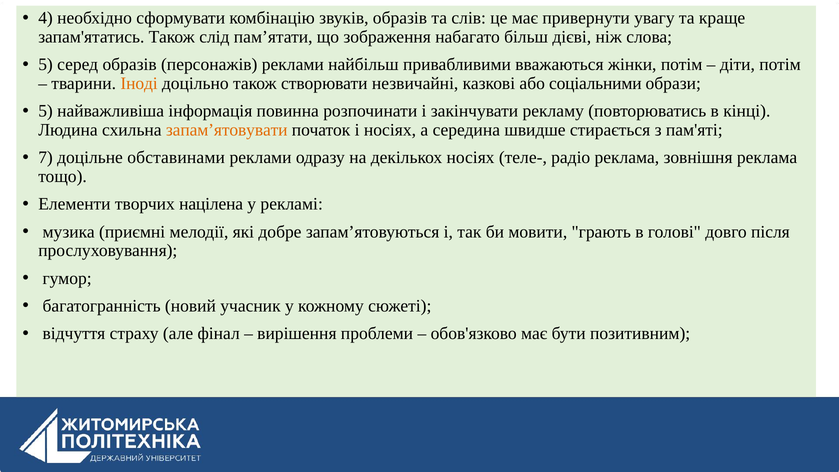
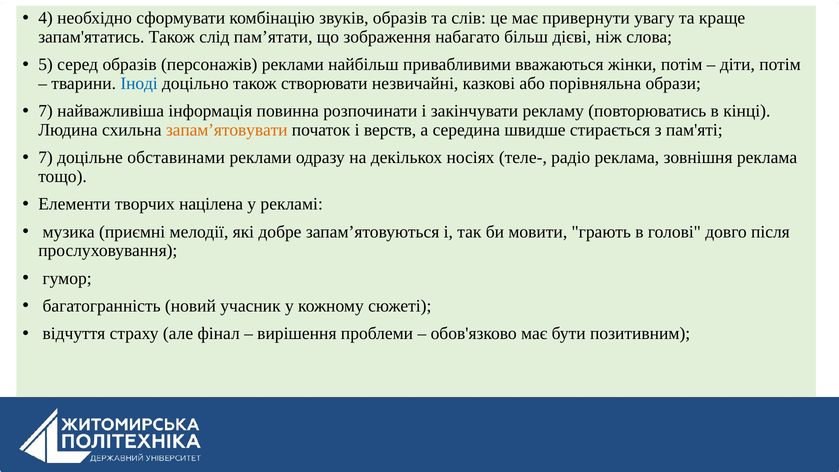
Іноді colour: orange -> blue (139, 84)
соціальними: соціальними -> порівняльна (595, 84)
5: 5 -> 7 (46, 111)
і носіях: носіях -> верств (390, 130)
